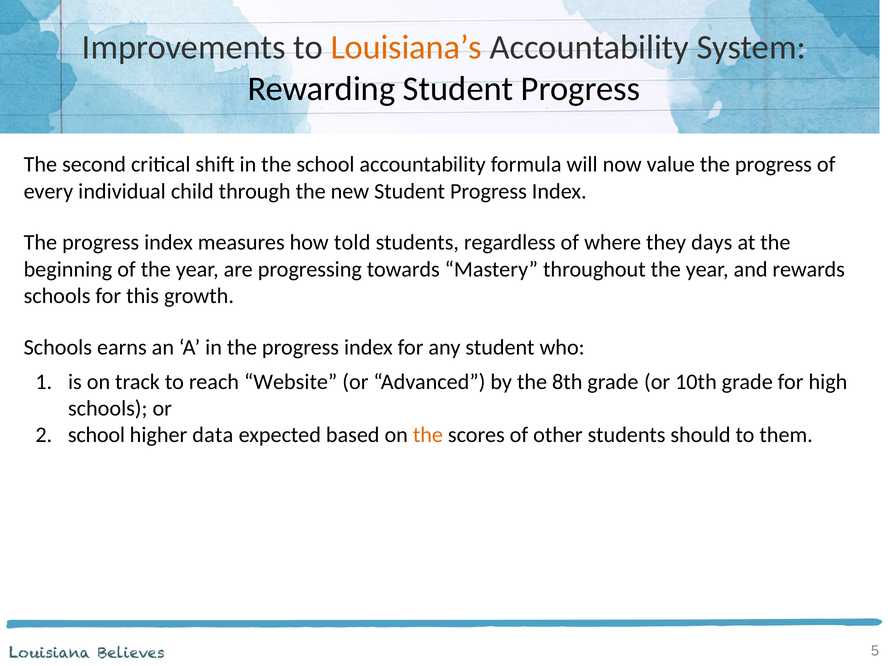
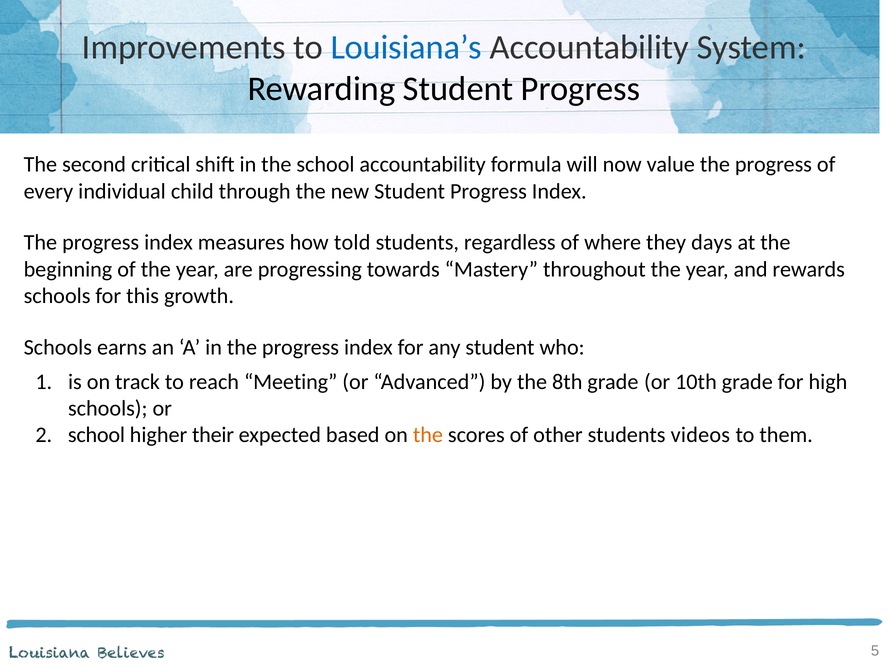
Louisiana’s colour: orange -> blue (406, 47)
Website: Website -> Meeting (291, 382)
data: data -> their (213, 435)
should: should -> videos (700, 435)
